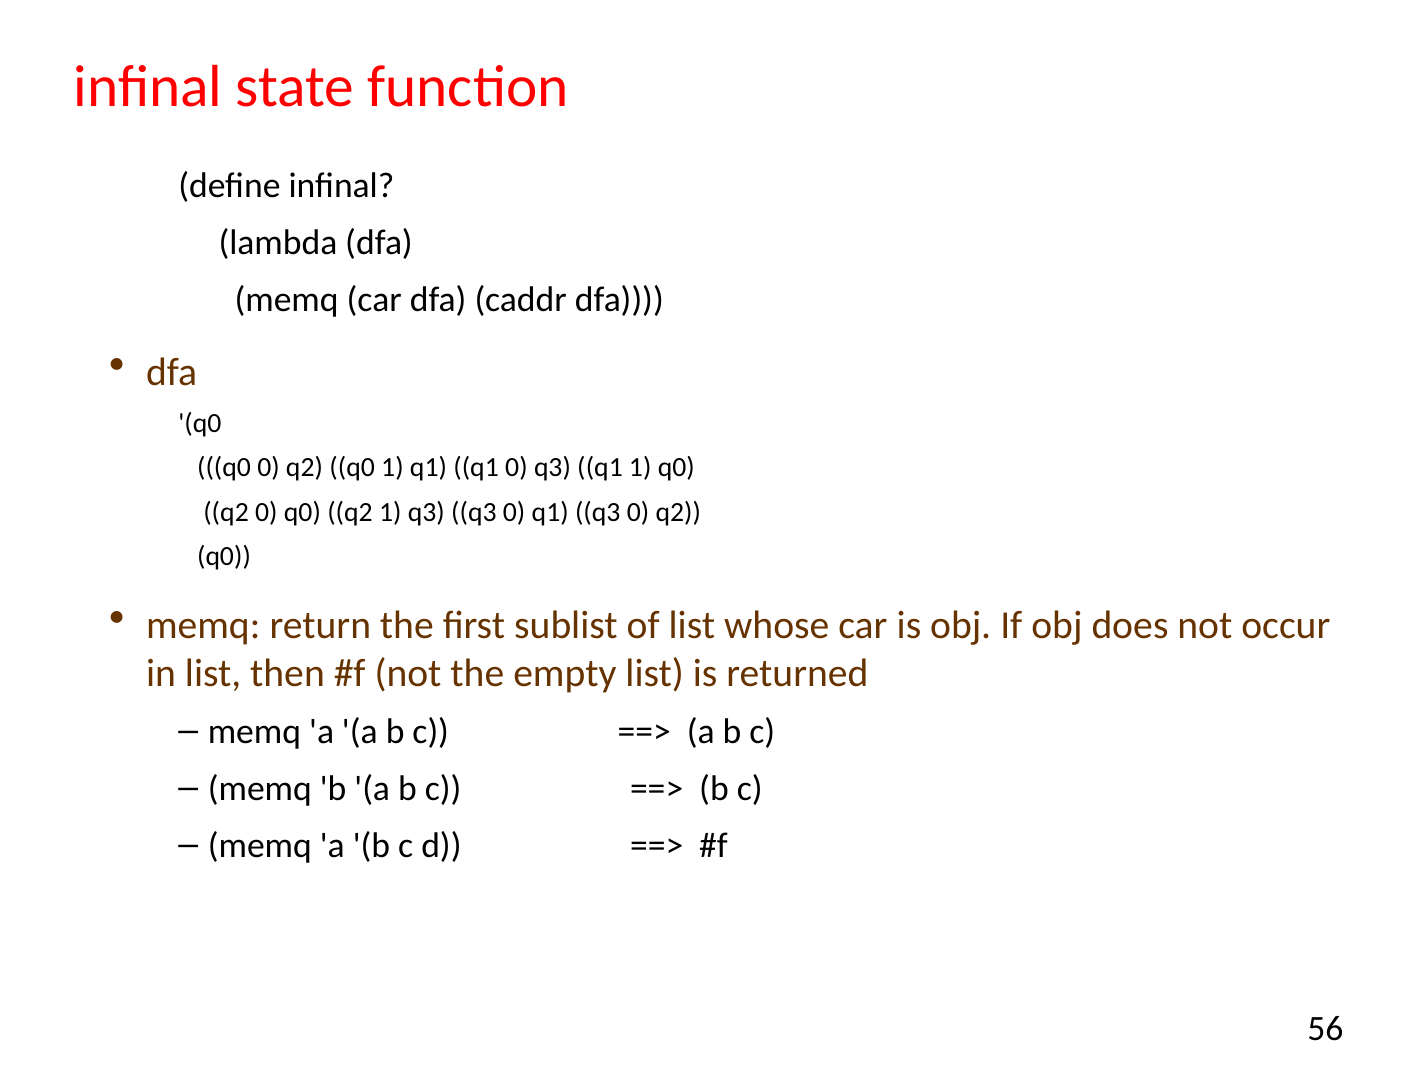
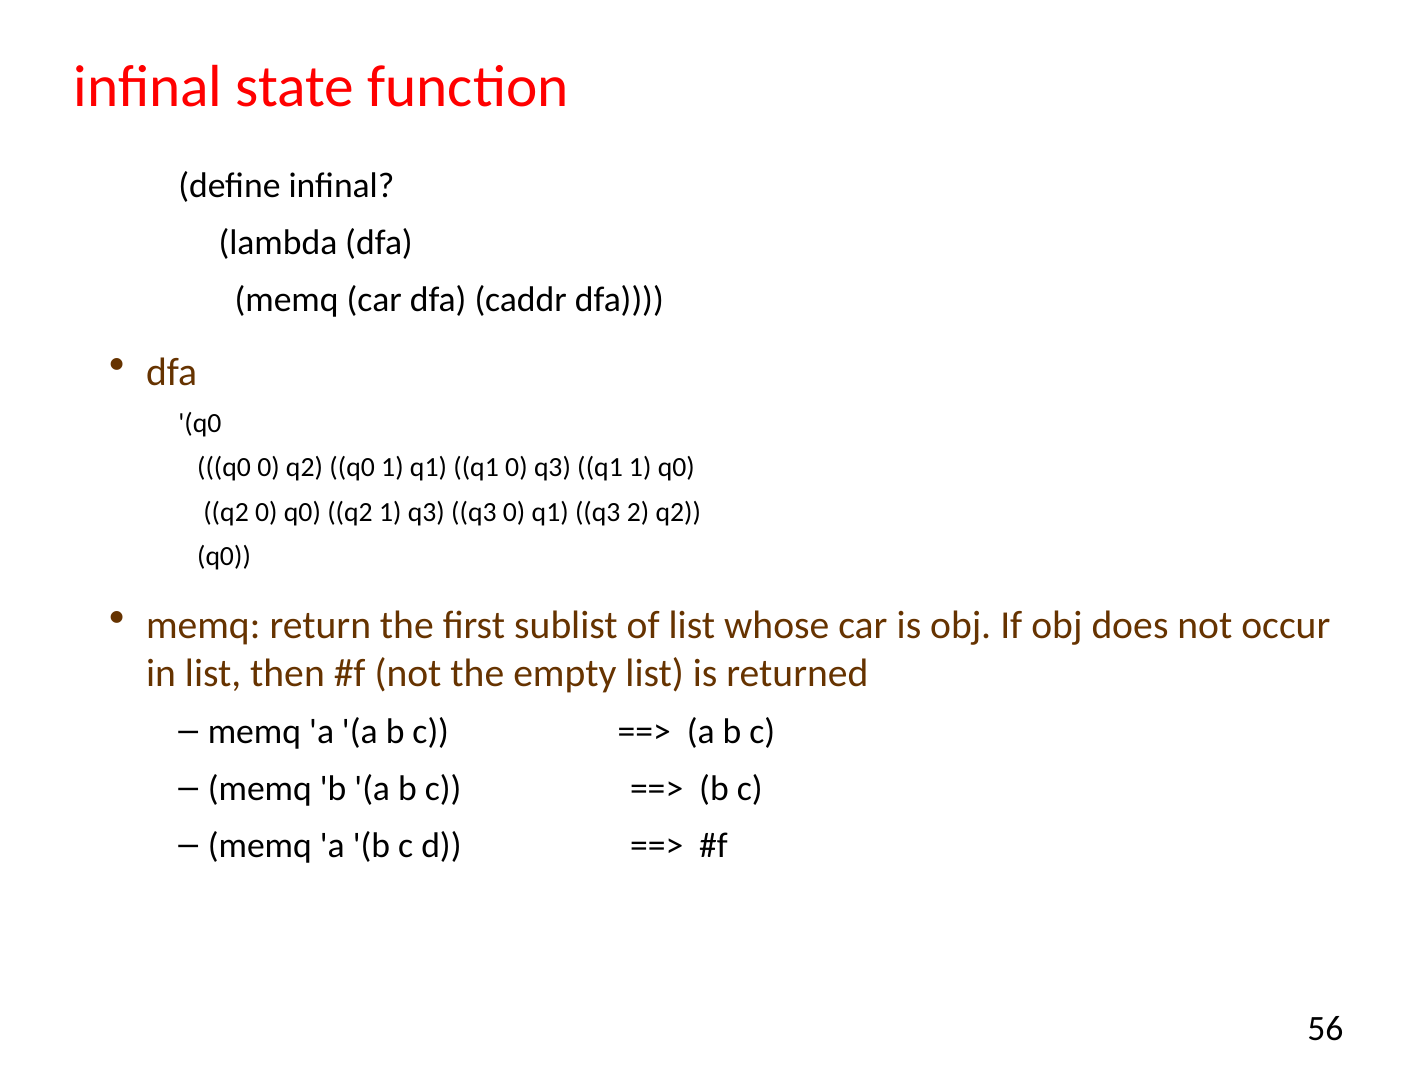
q1 q3 0: 0 -> 2 (638, 512)
